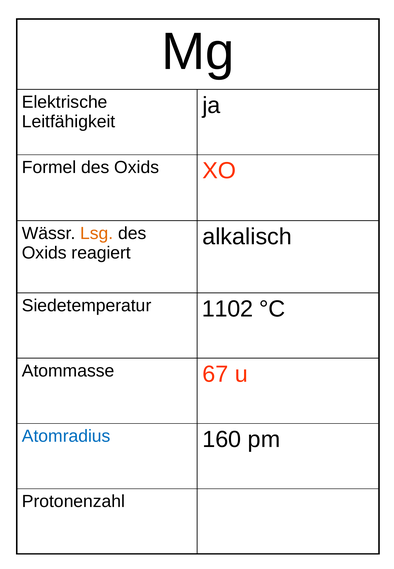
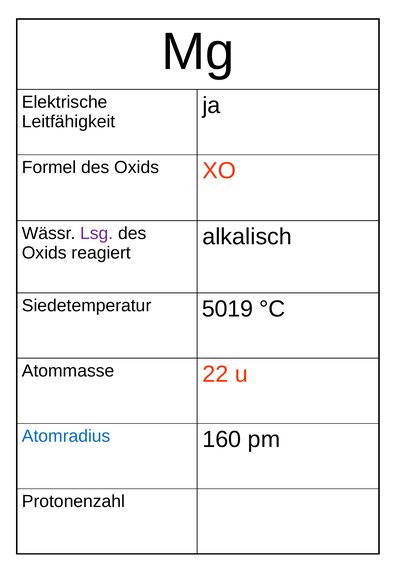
Lsg colour: orange -> purple (97, 233)
1102: 1102 -> 5019 (228, 309)
67: 67 -> 22 (215, 374)
